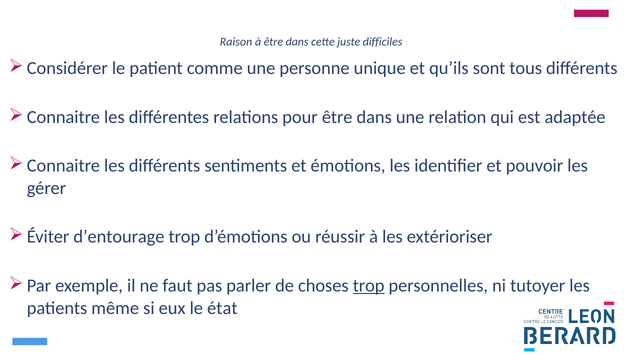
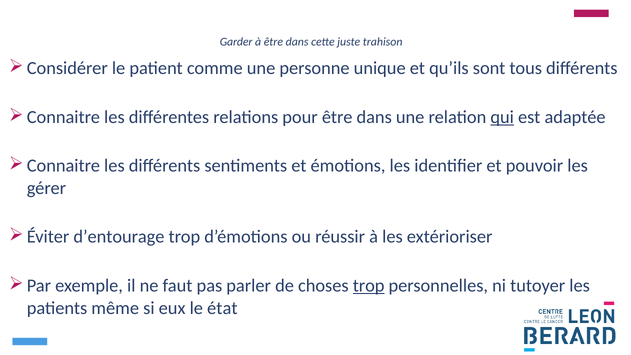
Raison: Raison -> Garder (236, 42)
difficiles: difficiles -> trahison (383, 42)
qui underline: none -> present (502, 117)
